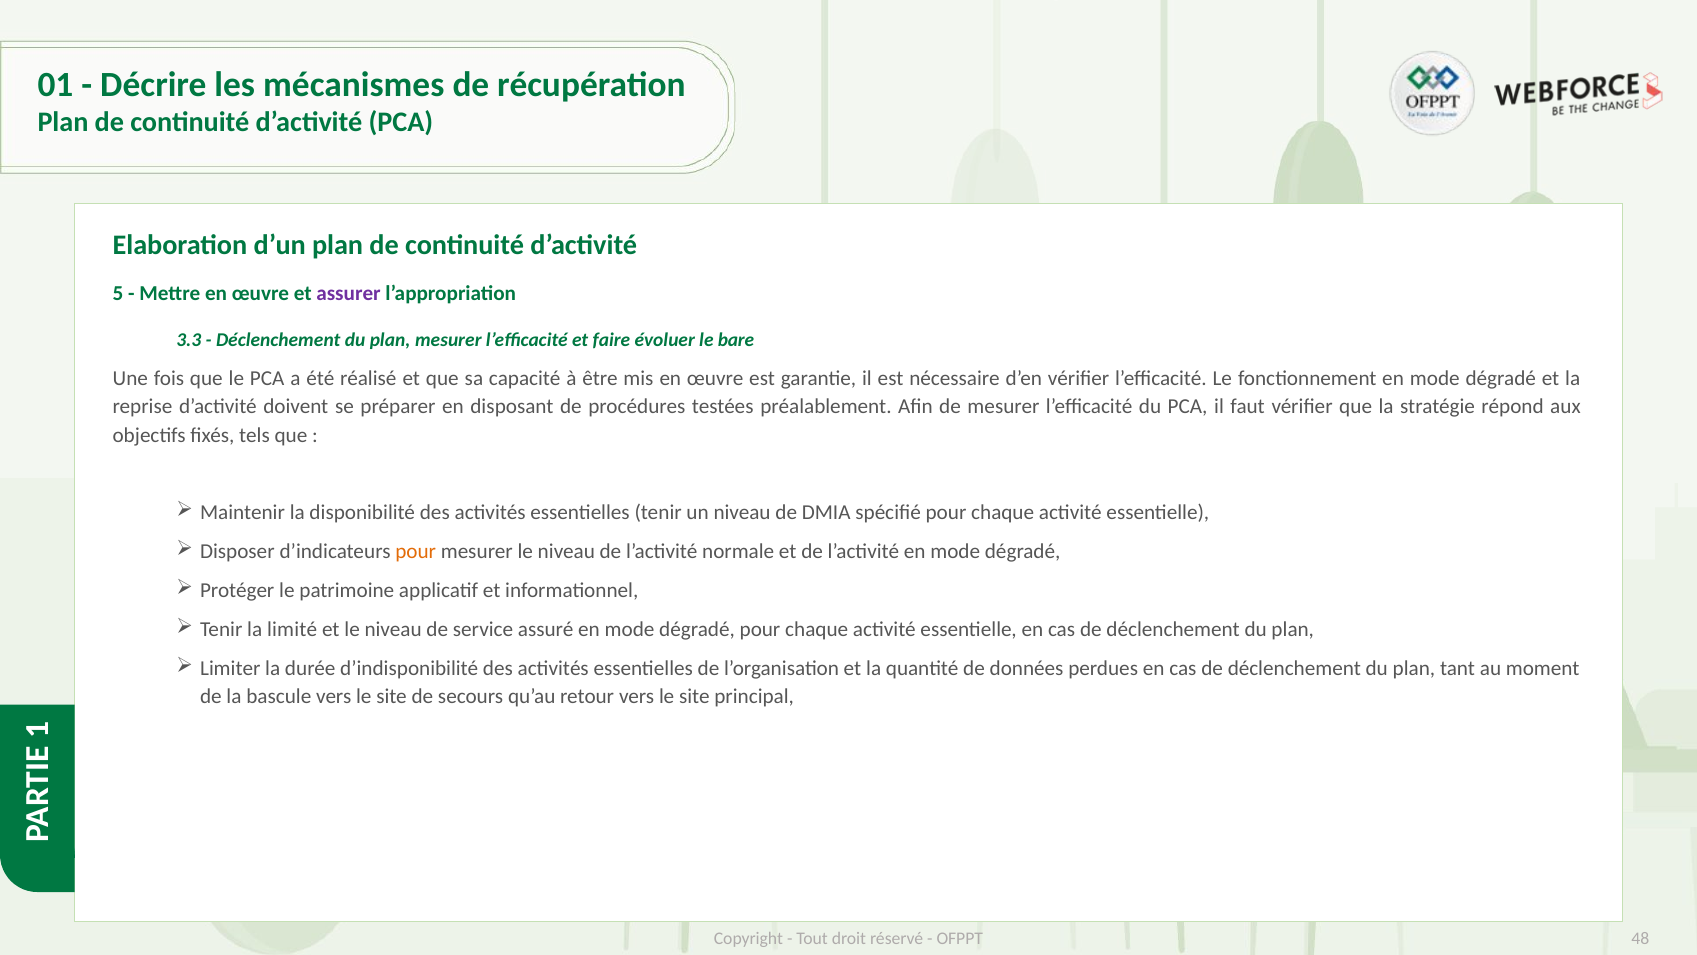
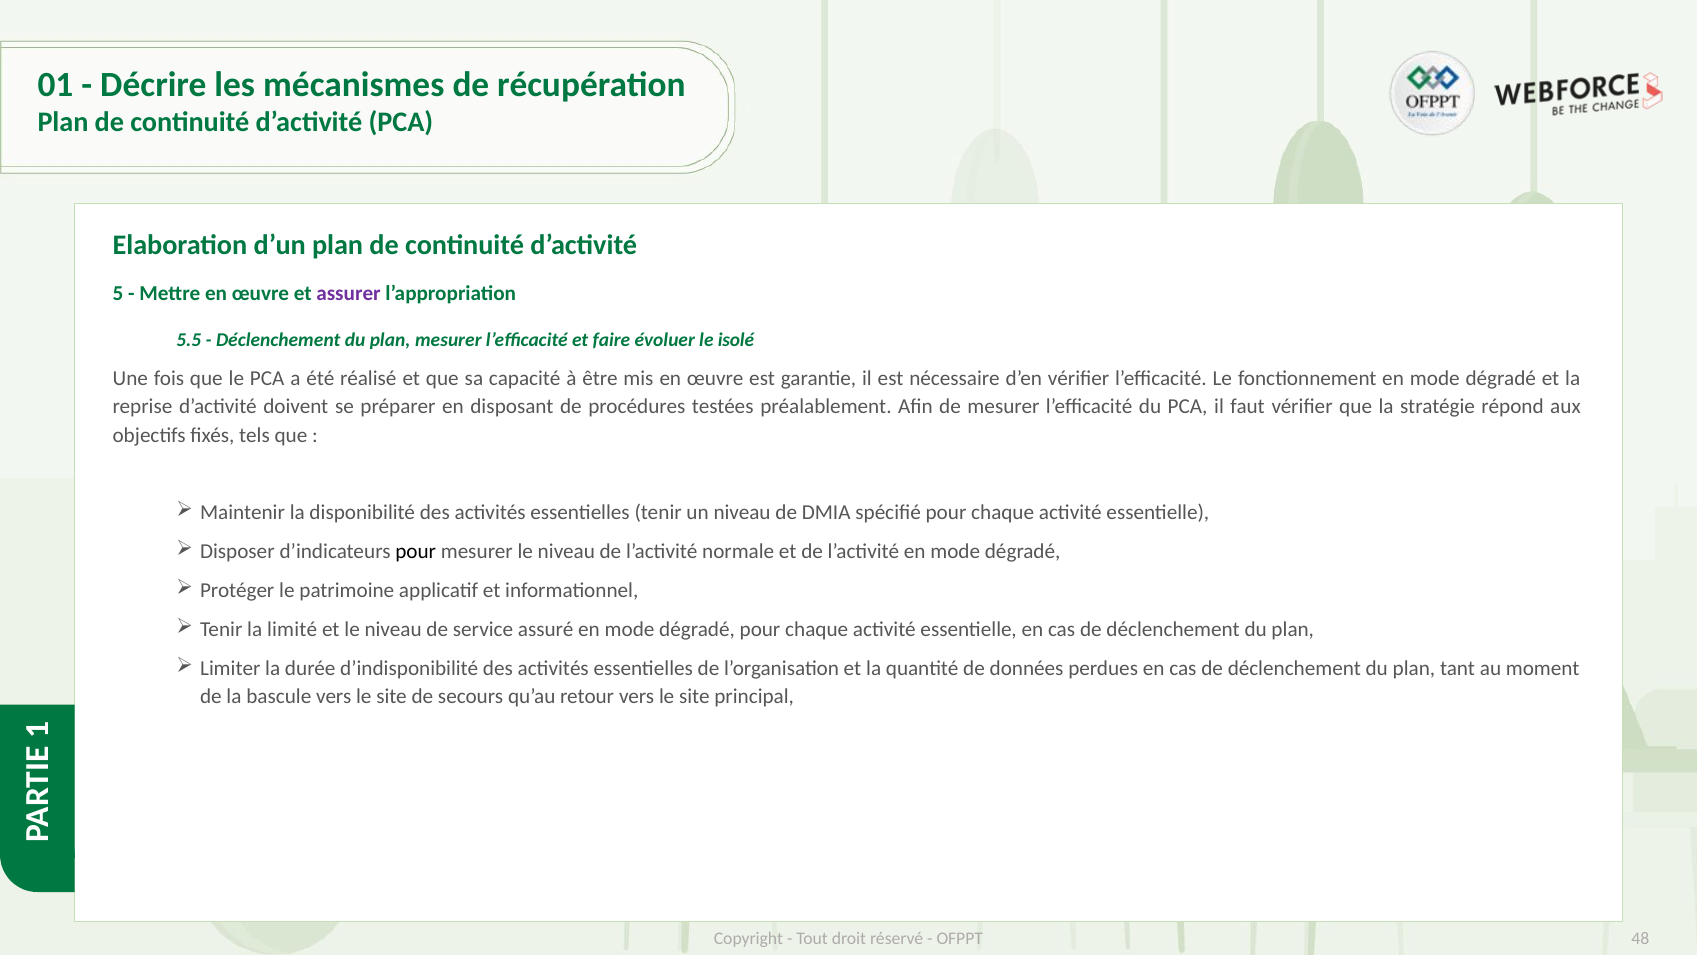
3.3: 3.3 -> 5.5 (189, 340)
bare: bare -> isolé (736, 340)
pour colour: orange -> black (416, 551)
